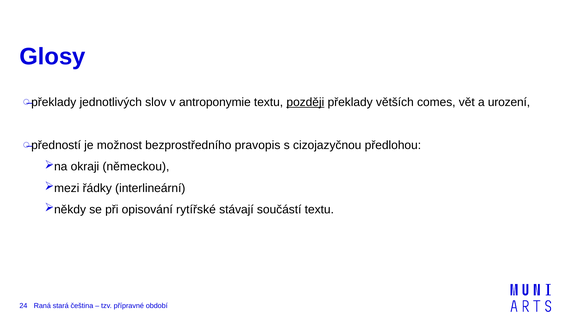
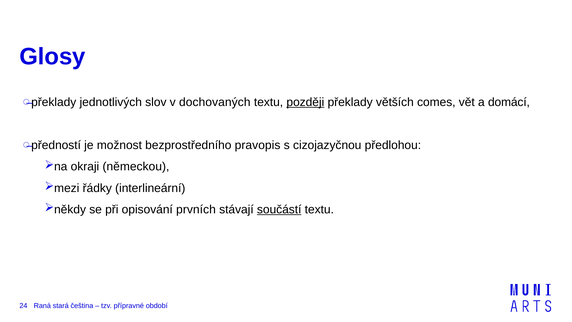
antroponymie: antroponymie -> dochovaných (215, 102)
urození: urození -> domácí (509, 102)
rytířské: rytířské -> prvních (196, 209)
součástí underline: none -> present (279, 209)
